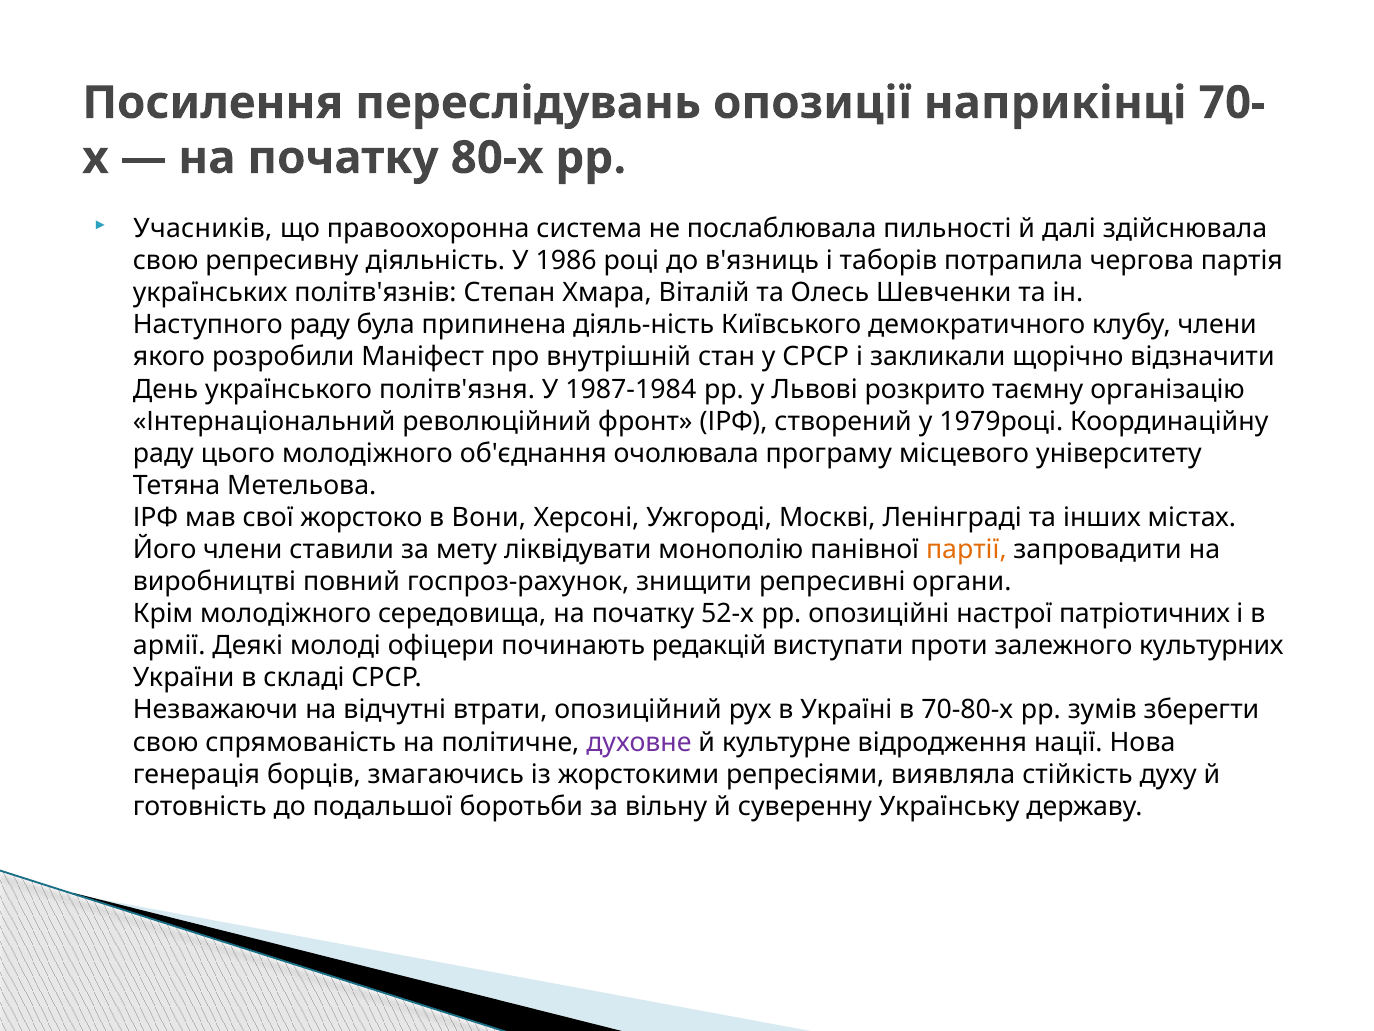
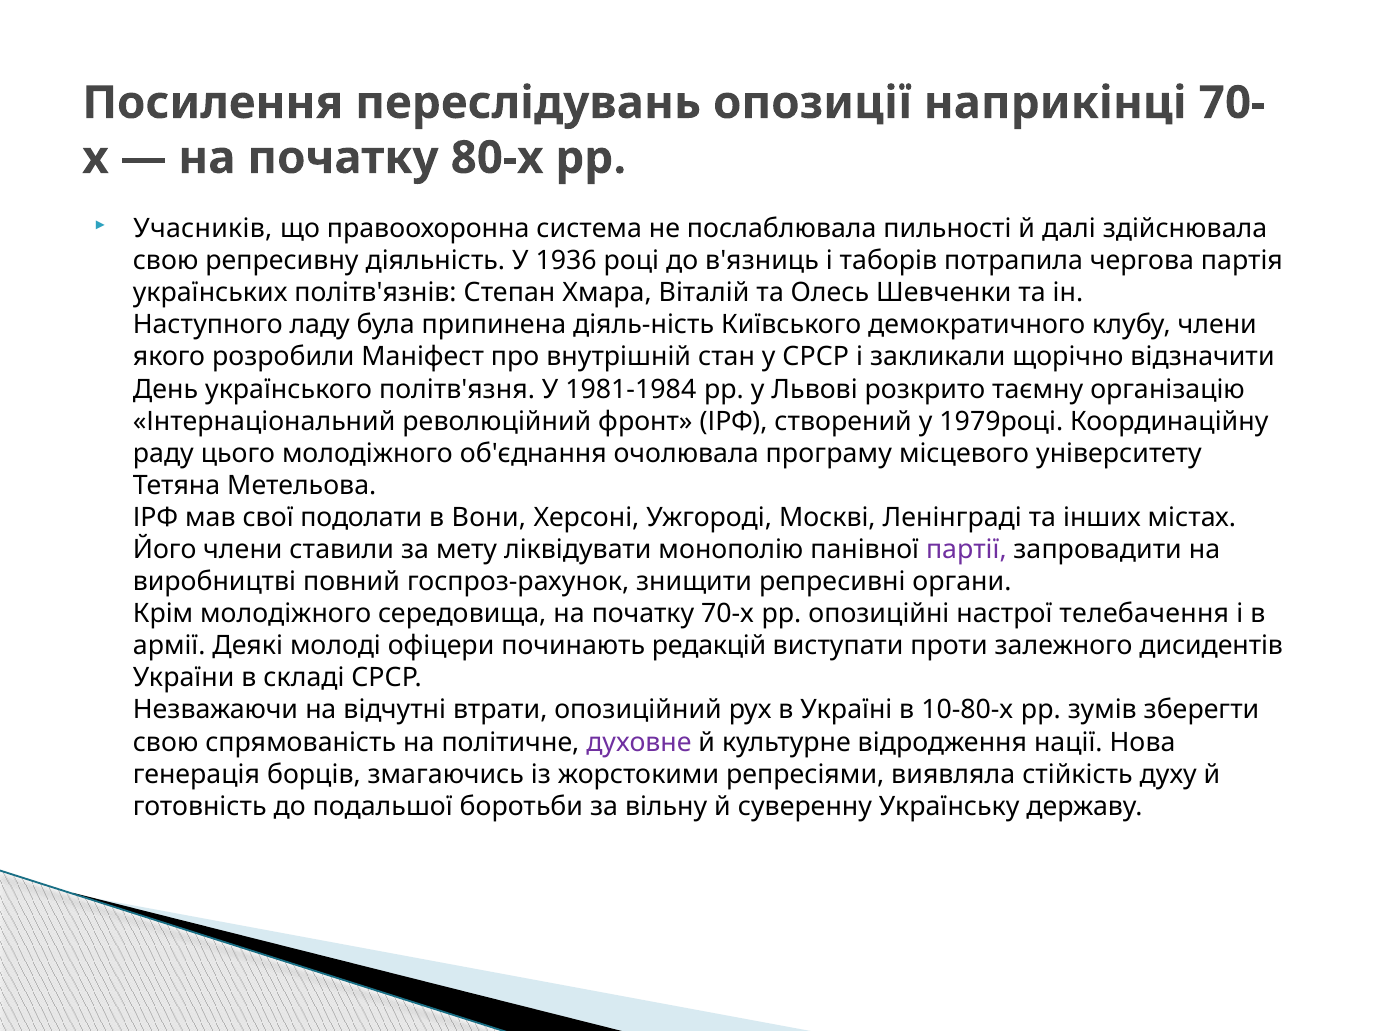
1986: 1986 -> 1936 (566, 261)
Наступного раду: раду -> ладу (320, 325)
1987-1984: 1987-1984 -> 1981-1984 (631, 389)
жорстоко: жорстоко -> подолати (361, 517)
партії colour: orange -> purple (966, 549)
52-х: 52-х -> 70-х (728, 614)
патріотичних: патріотичних -> телебачення (1144, 614)
культурних: культурних -> дисидентів (1211, 646)
70-80-х: 70-80-х -> 10-80-х (967, 710)
